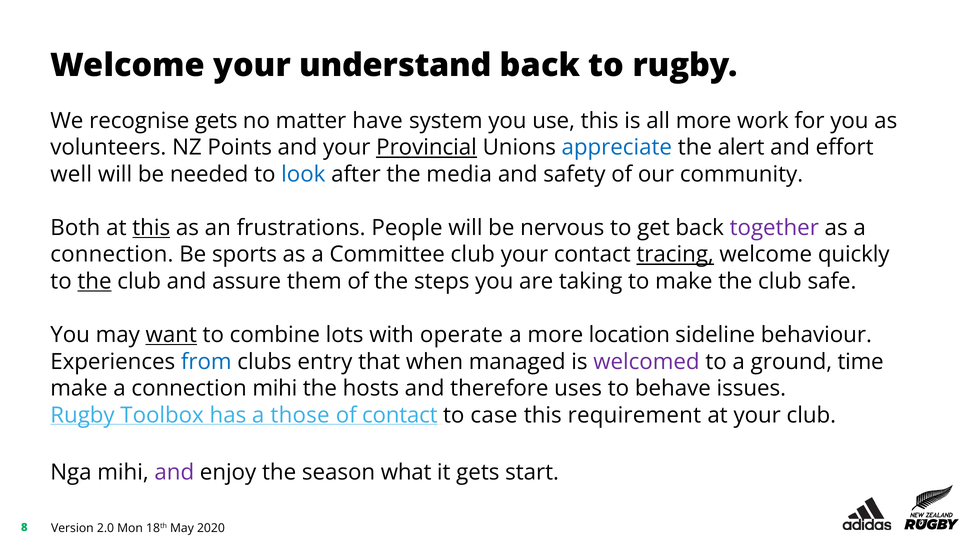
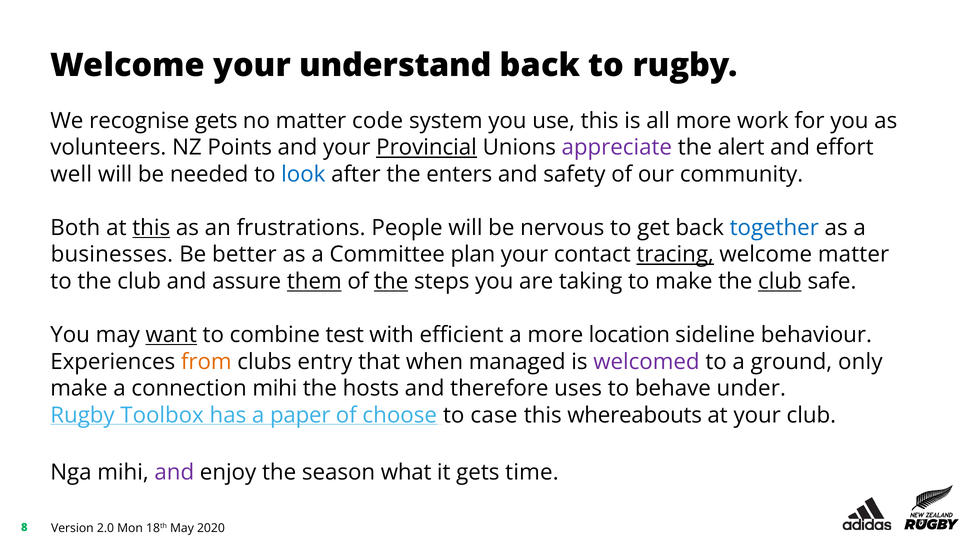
have: have -> code (378, 121)
appreciate colour: blue -> purple (617, 148)
media: media -> enters (459, 174)
together colour: purple -> blue (774, 228)
connection: connection -> businesses (112, 255)
sports: sports -> better (244, 255)
Committee club: club -> plan (473, 255)
welcome quickly: quickly -> matter (854, 255)
the underline: present -> none (94, 282)
them underline: none -> present (314, 282)
the underline: none -> present (391, 282)
club underline: none -> present (780, 282)
lots: lots -> test (345, 335)
operate: operate -> efficient (462, 335)
from colour: blue -> orange (206, 362)
time: time -> only (860, 362)
issues: issues -> under (751, 389)
those: those -> paper (300, 416)
of contact: contact -> choose (400, 416)
requirement: requirement -> whereabouts (635, 416)
start: start -> time (532, 473)
